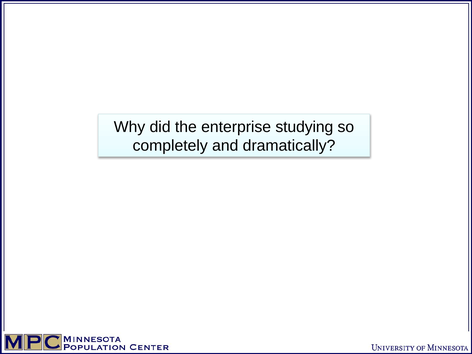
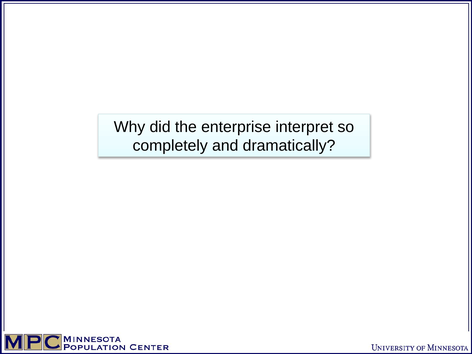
studying: studying -> interpret (304, 127)
